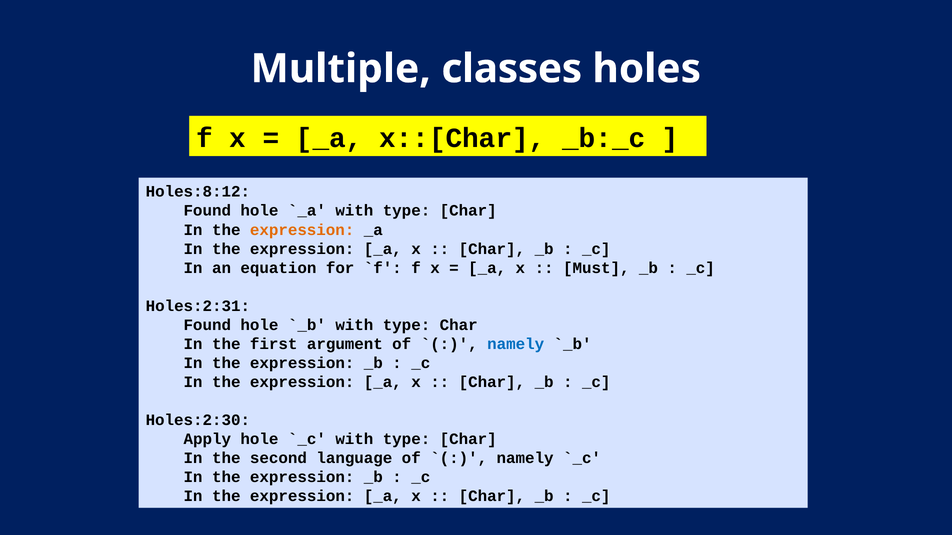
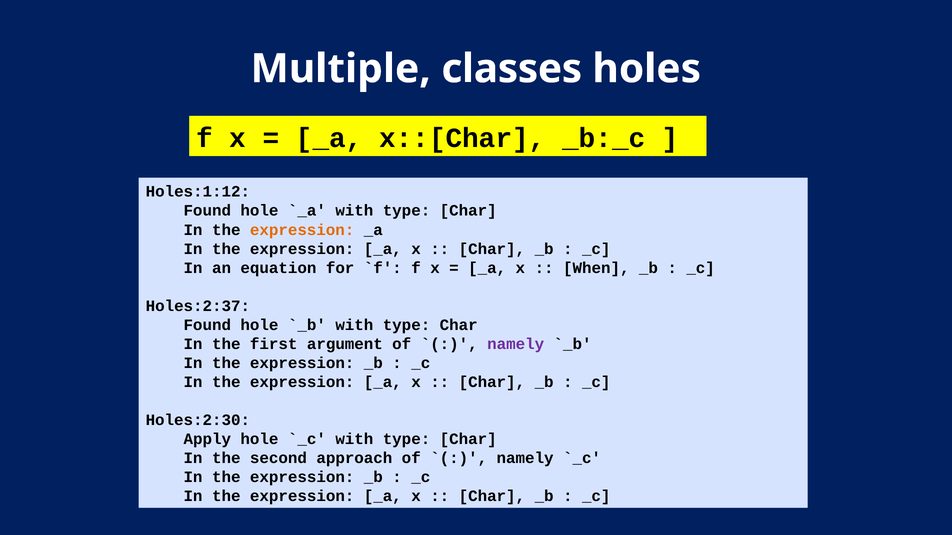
Holes:8:12: Holes:8:12 -> Holes:1:12 (198, 192)
Must: Must -> When (596, 268)
Holes:2:31: Holes:2:31 -> Holes:2:37 (198, 306)
namely colour: blue -> purple (516, 344)
language: language -> approach (354, 458)
